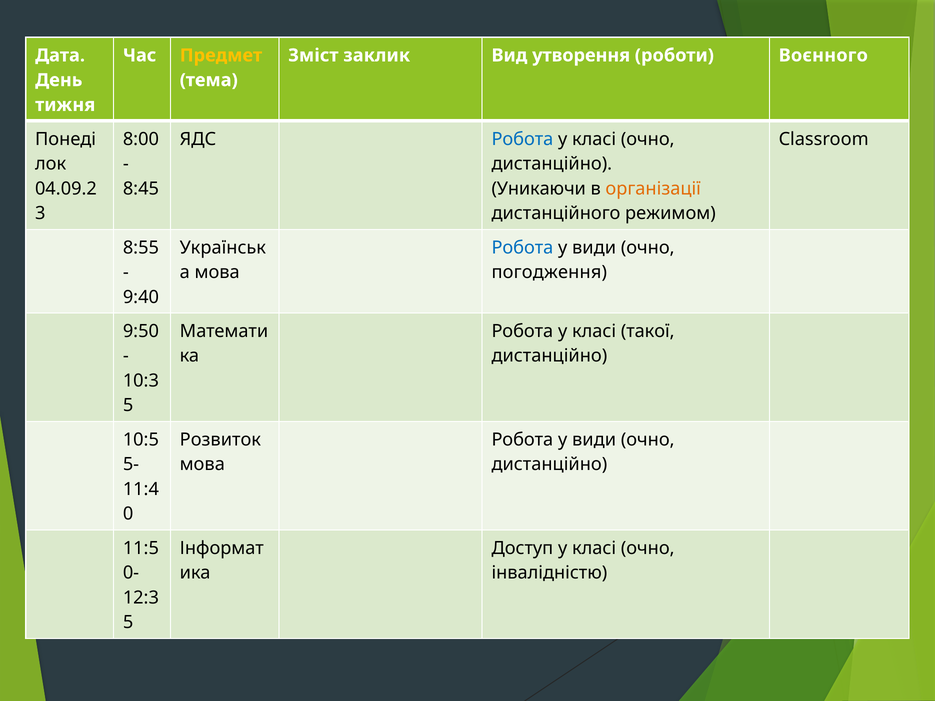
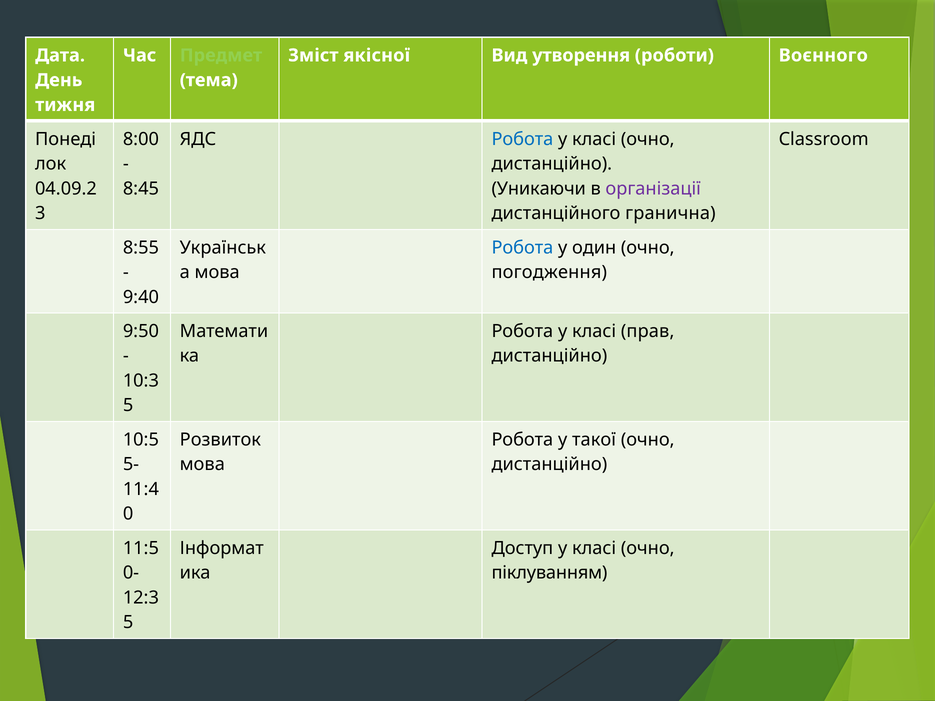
Предмет colour: yellow -> light green (221, 55)
заклик: заклик -> якісної (377, 55)
організації colour: orange -> purple (653, 189)
режимом: режимом -> гранична (670, 213)
види: види -> один (594, 248)
такої: такої -> прав (648, 331)
види: види -> такої (594, 440)
інвалідністю: інвалідністю -> піклуванням (549, 573)
